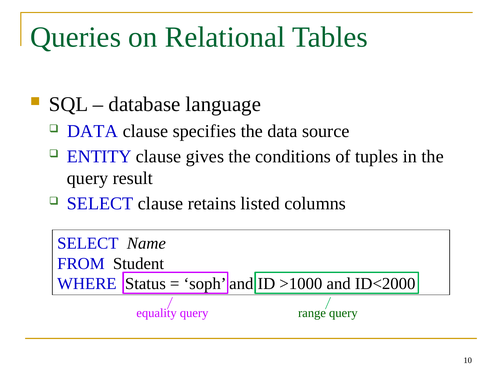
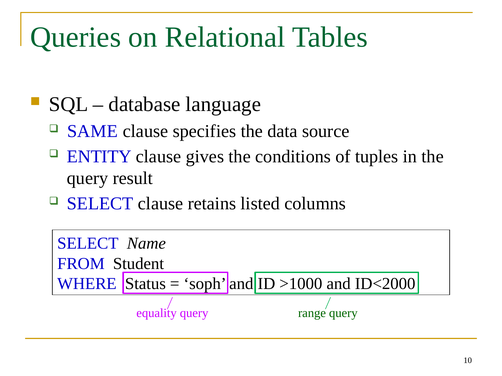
DATA: DATA -> SAME (92, 131)
